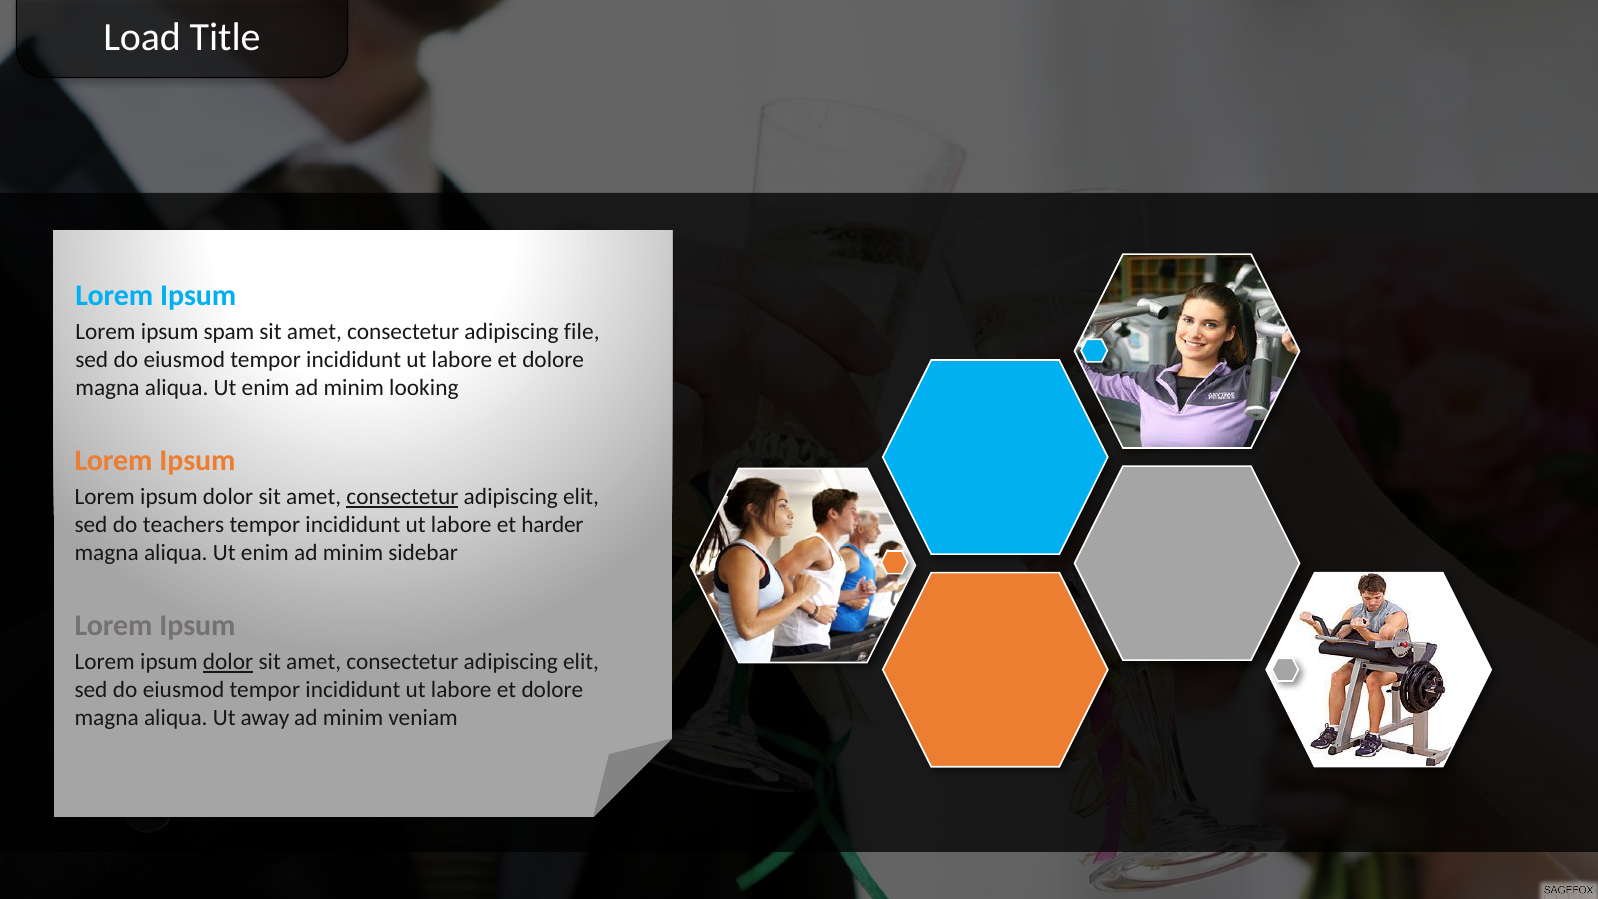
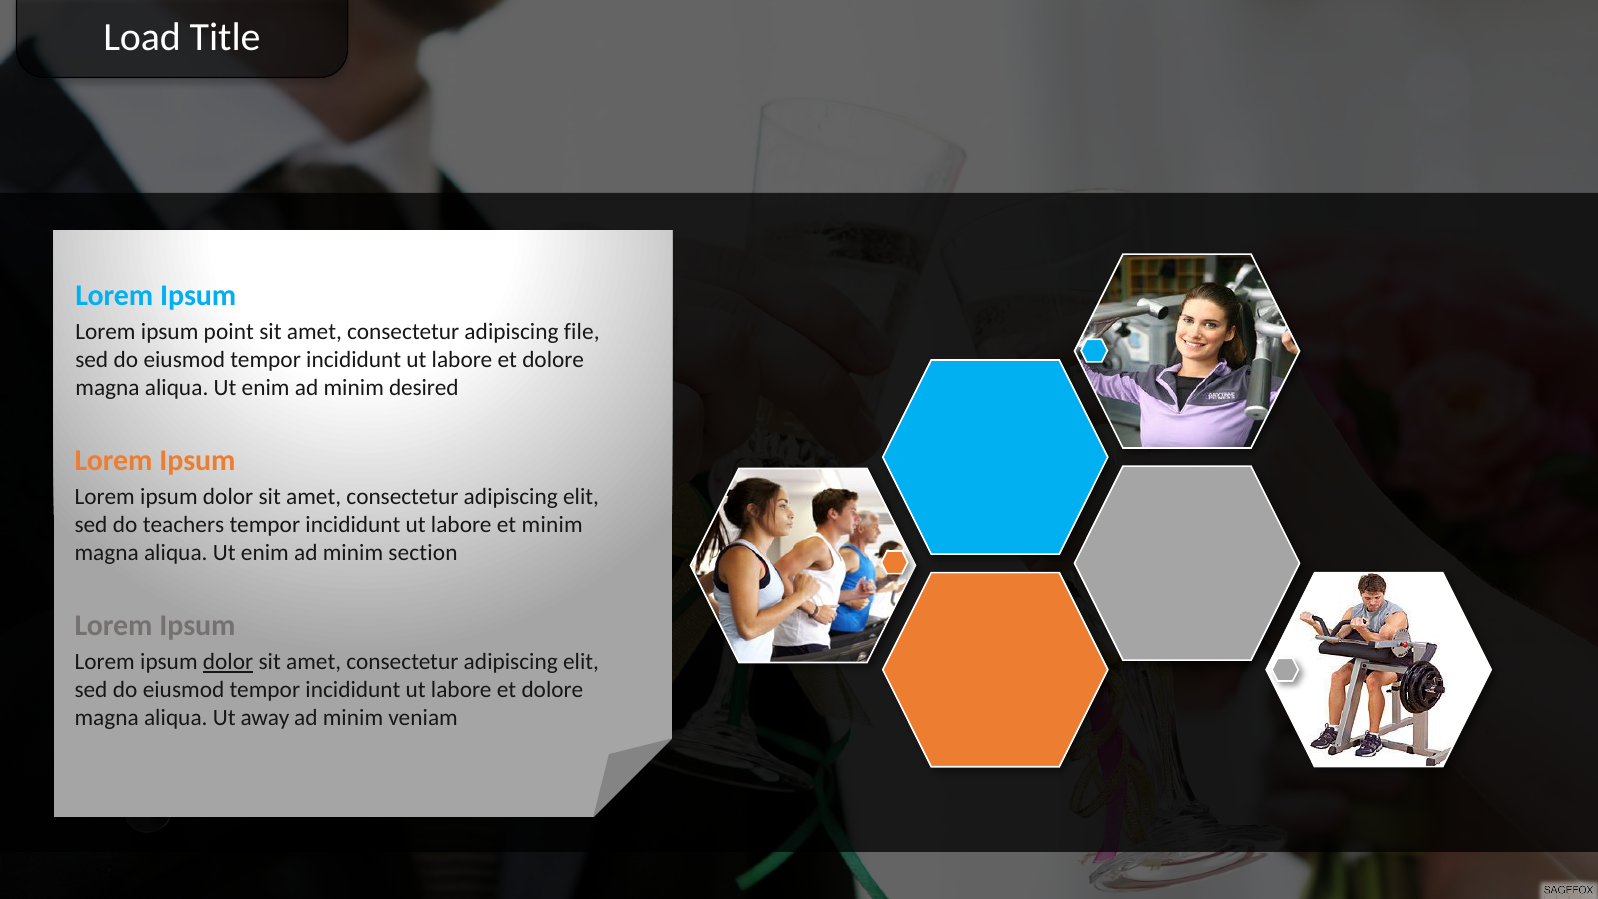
spam: spam -> point (229, 332)
looking: looking -> desired (424, 388)
consectetur underline: present -> none (402, 497)
et harder: harder -> minim (552, 525)
sidebar: sidebar -> section (423, 553)
